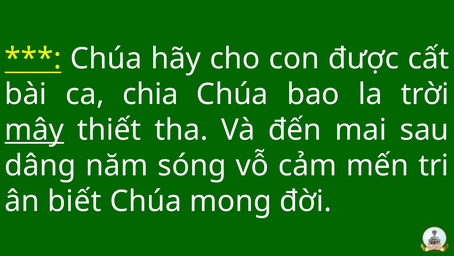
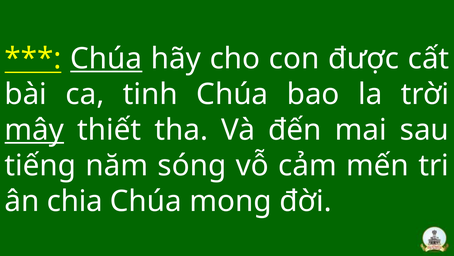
Chúa underline: none -> present (106, 59)
chia: chia -> tinh (150, 94)
dâng: dâng -> tiếng (40, 165)
biết: biết -> chia (75, 201)
